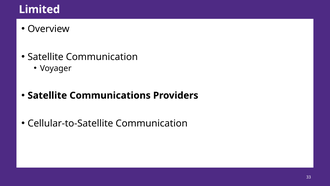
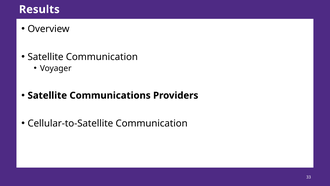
Limited: Limited -> Results (39, 9)
